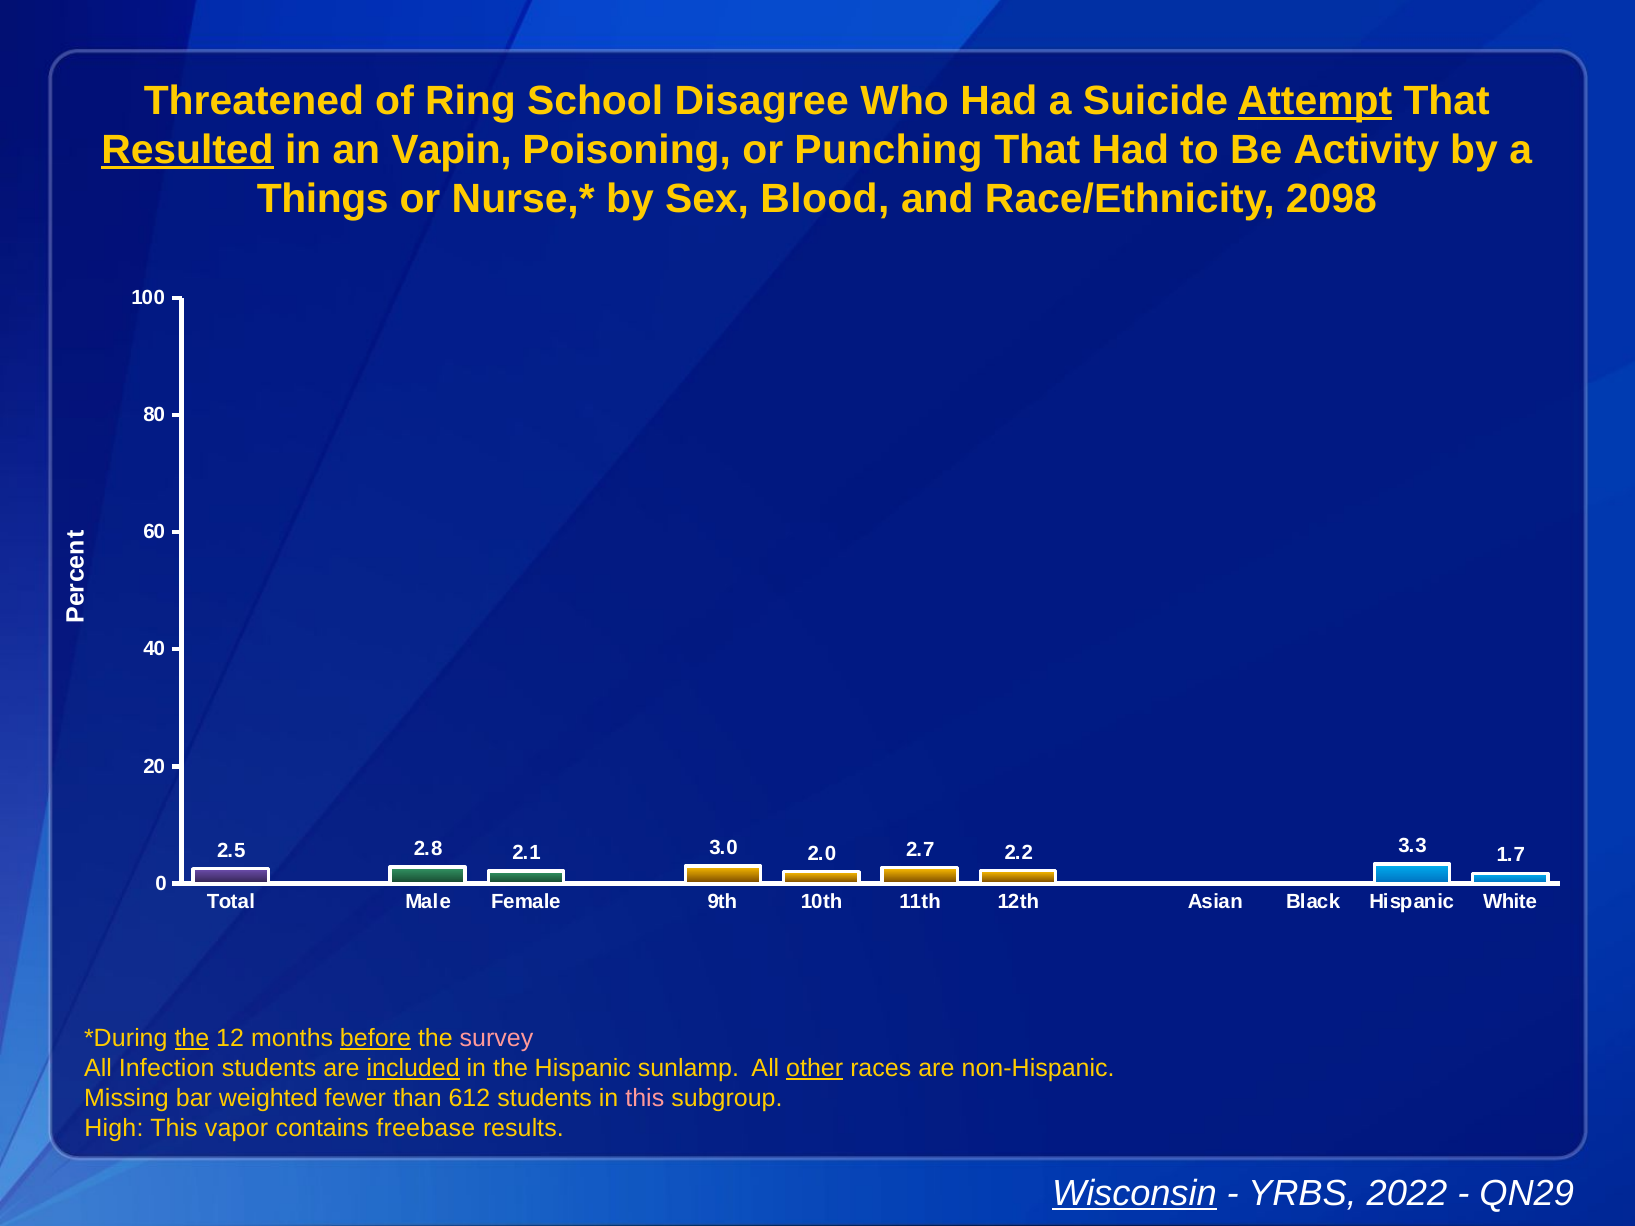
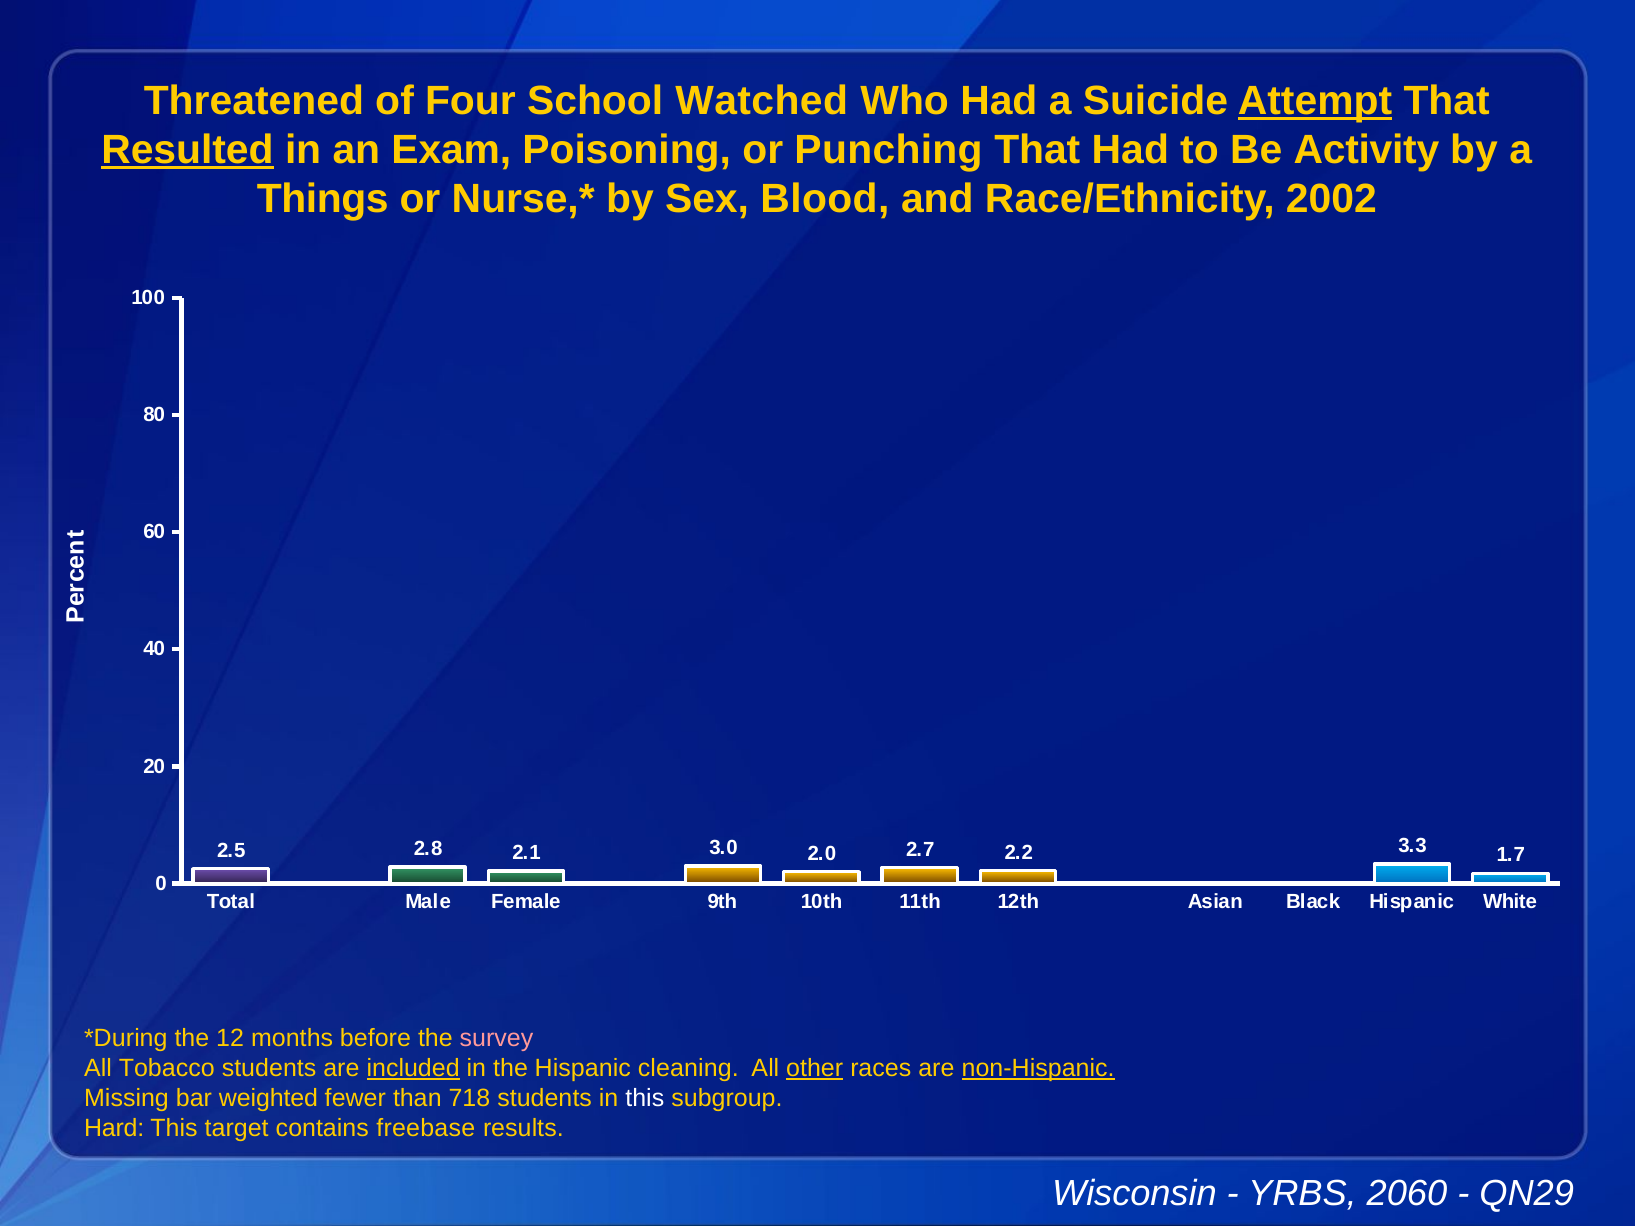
Ring: Ring -> Four (470, 101)
Disagree: Disagree -> Watched (762, 101)
Vapin: Vapin -> Exam (451, 150)
2098: 2098 -> 2002 (1331, 199)
the underline: present -> none (192, 1038)
before underline: present -> none (375, 1038)
Infection: Infection -> Tobacco (167, 1068)
sunlamp: sunlamp -> cleaning (688, 1068)
non-Hispanic underline: none -> present (1038, 1068)
612: 612 -> 718 (469, 1098)
this colour: pink -> white (645, 1098)
High: High -> Hard (114, 1128)
vapor: vapor -> target (237, 1128)
Wisconsin underline: present -> none (1134, 1194)
2022: 2022 -> 2060 (1407, 1194)
